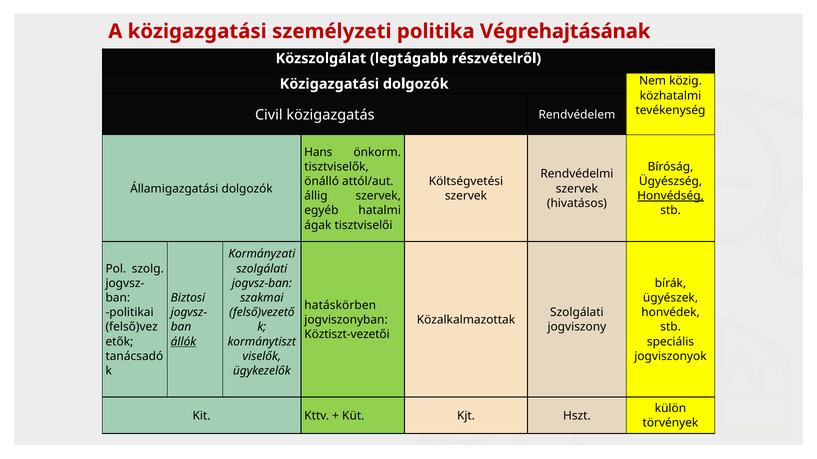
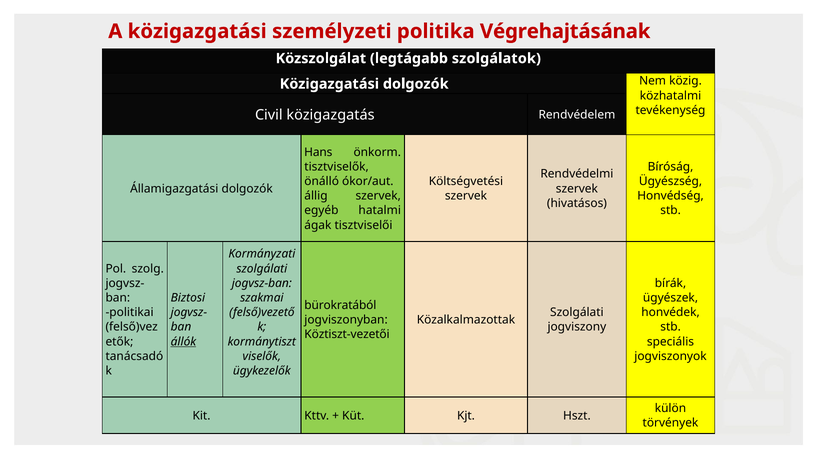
részvételről: részvételről -> szolgálatok (496, 59)
attól/aut: attól/aut -> ókor/aut (368, 182)
Honvédség underline: present -> none (671, 196)
hatáskörben: hatáskörben -> bürokratából (340, 305)
